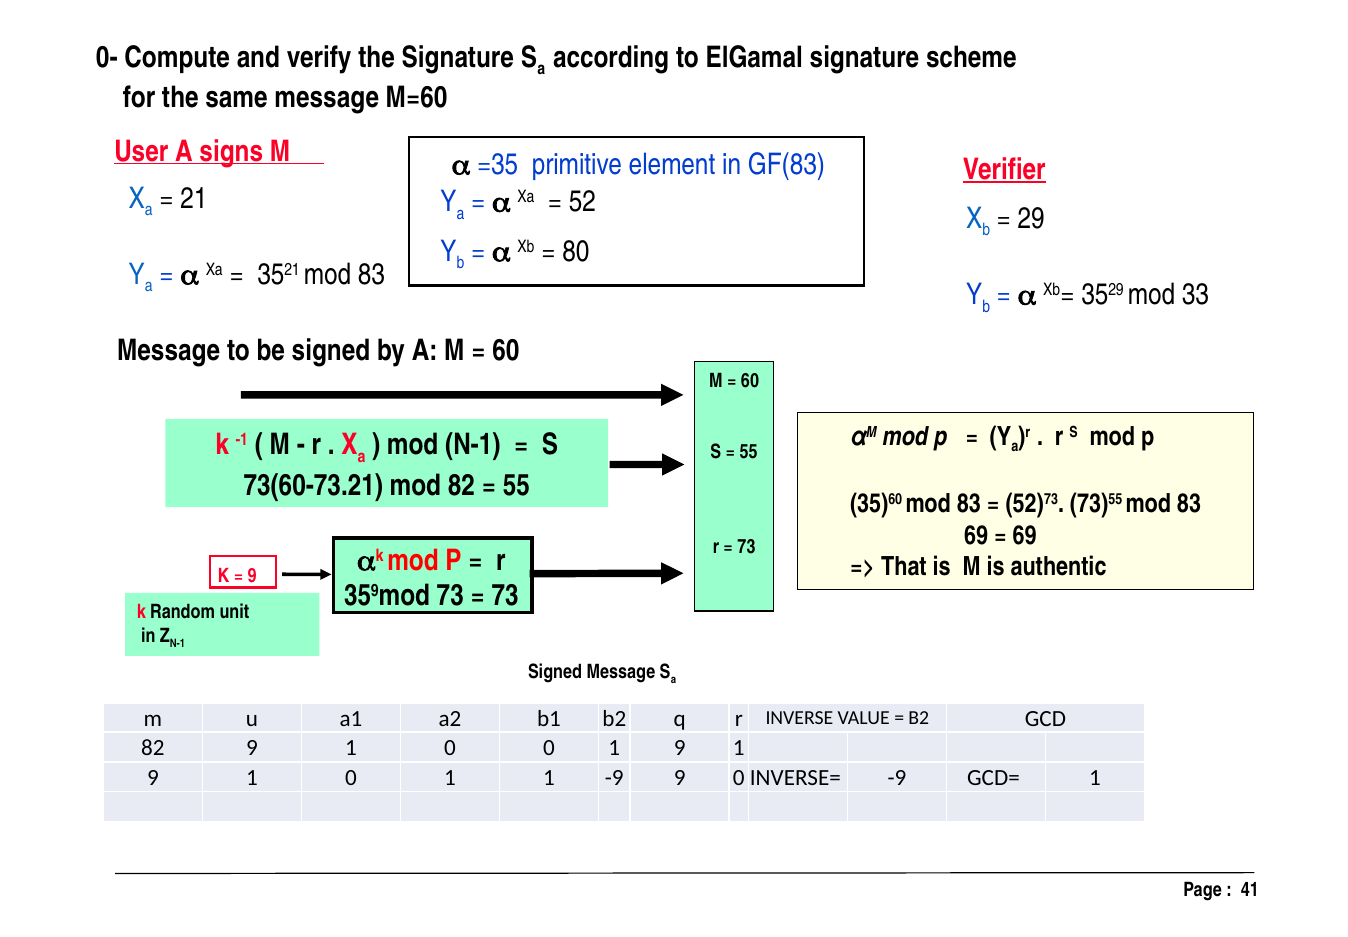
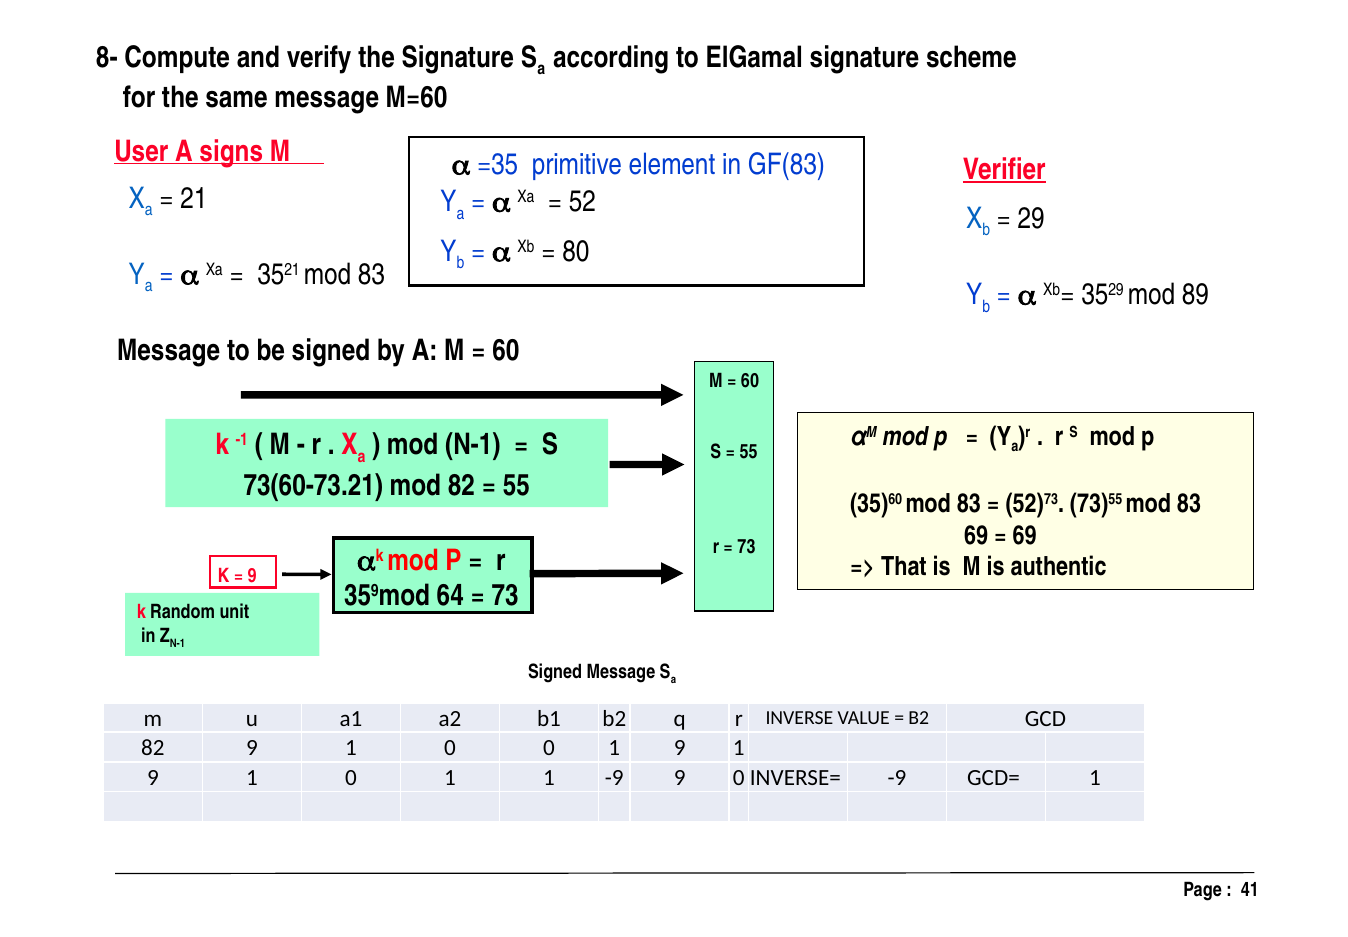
0-: 0- -> 8- (107, 57)
33: 33 -> 89 (1195, 295)
359mod 73: 73 -> 64 (450, 596)
